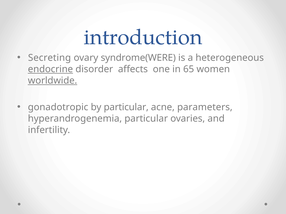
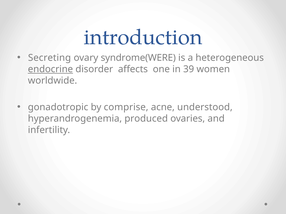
65: 65 -> 39 (189, 69)
worldwide underline: present -> none (53, 81)
by particular: particular -> comprise (126, 107)
parameters: parameters -> understood (205, 107)
hyperandrogenemia particular: particular -> produced (146, 119)
